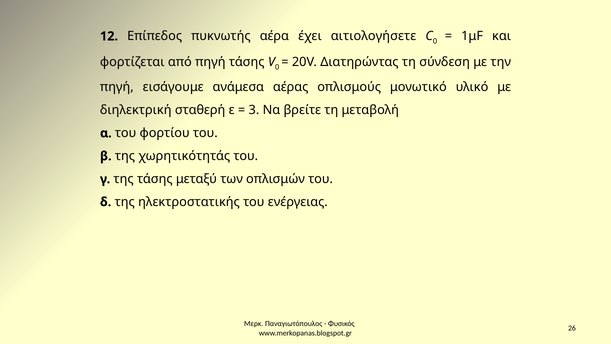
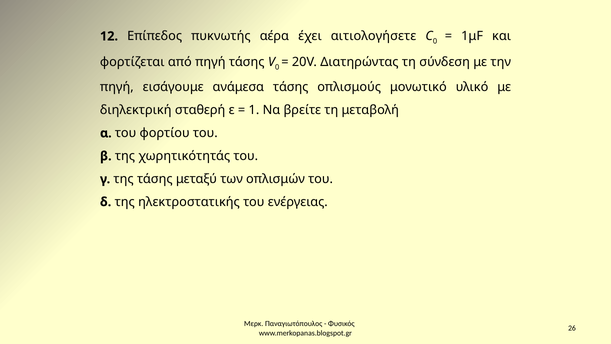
ανάμεσα αέρας: αέρας -> τάσης (291, 87)
3: 3 -> 1 (254, 110)
